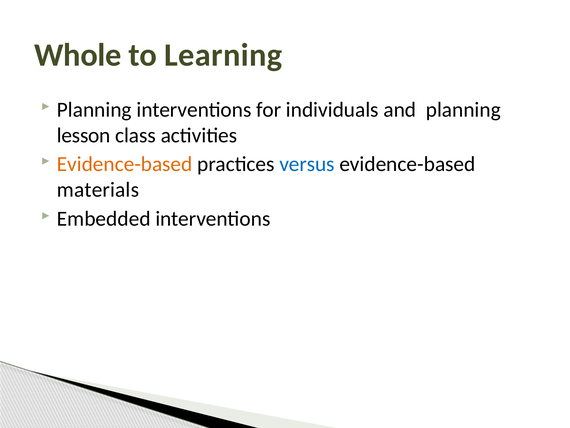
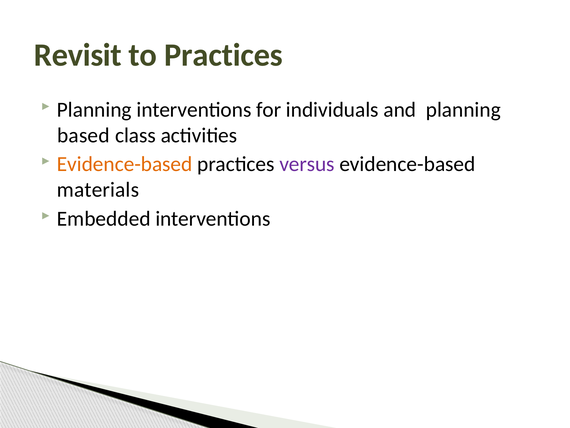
Whole: Whole -> Revisit (78, 55)
to Learning: Learning -> Practices (224, 55)
lesson: lesson -> based (83, 135)
versus colour: blue -> purple (307, 164)
